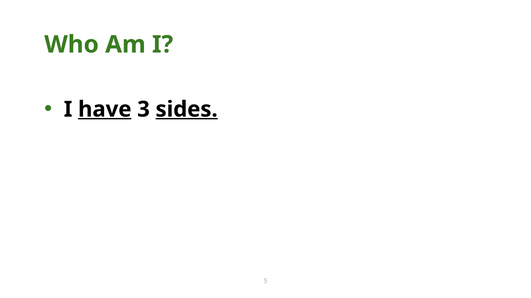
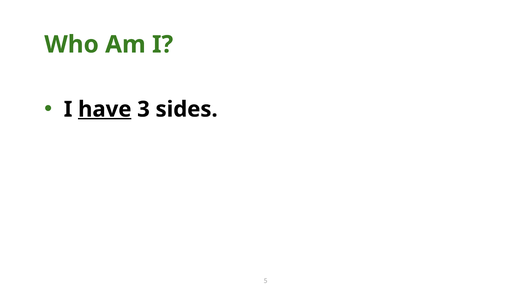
sides underline: present -> none (187, 110)
